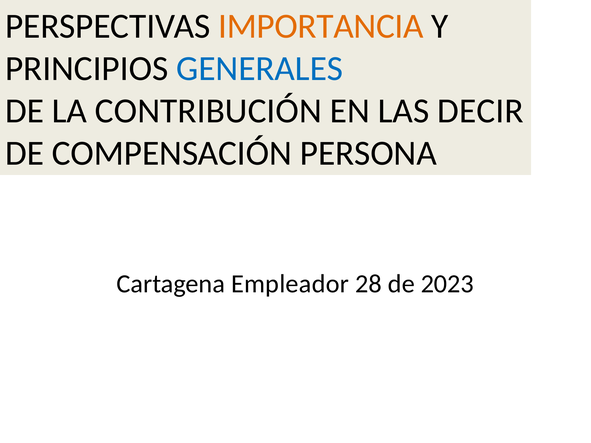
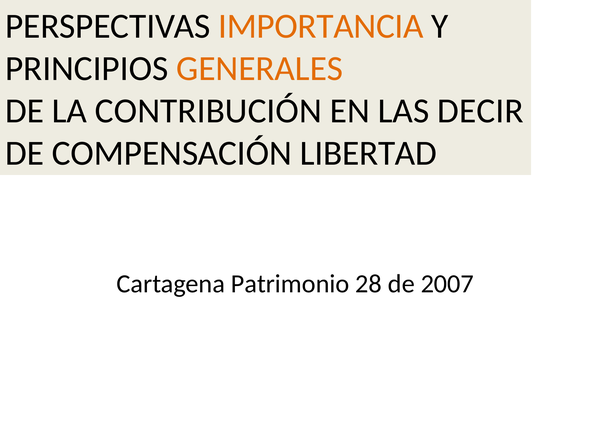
GENERALES colour: blue -> orange (260, 69)
PERSONA: PERSONA -> LIBERTAD (368, 153)
Empleador: Empleador -> Patrimonio (290, 284)
2023: 2023 -> 2007 (447, 284)
